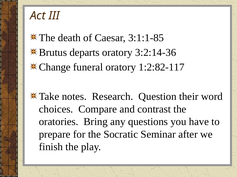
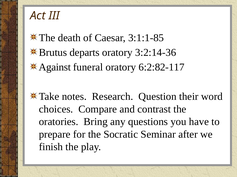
Change: Change -> Against (55, 67)
1:2:82-117: 1:2:82-117 -> 6:2:82-117 (162, 67)
